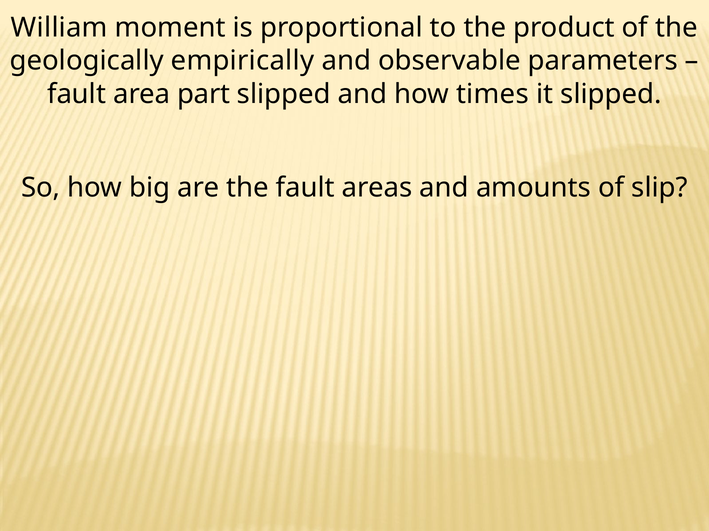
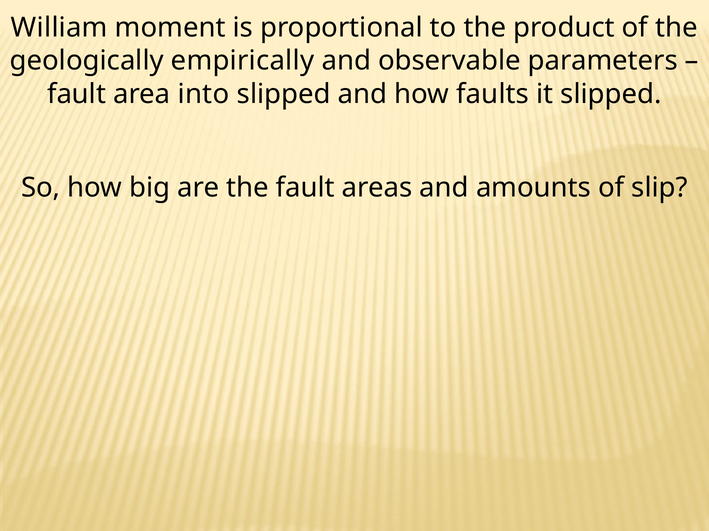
part: part -> into (203, 94)
times: times -> faults (493, 94)
